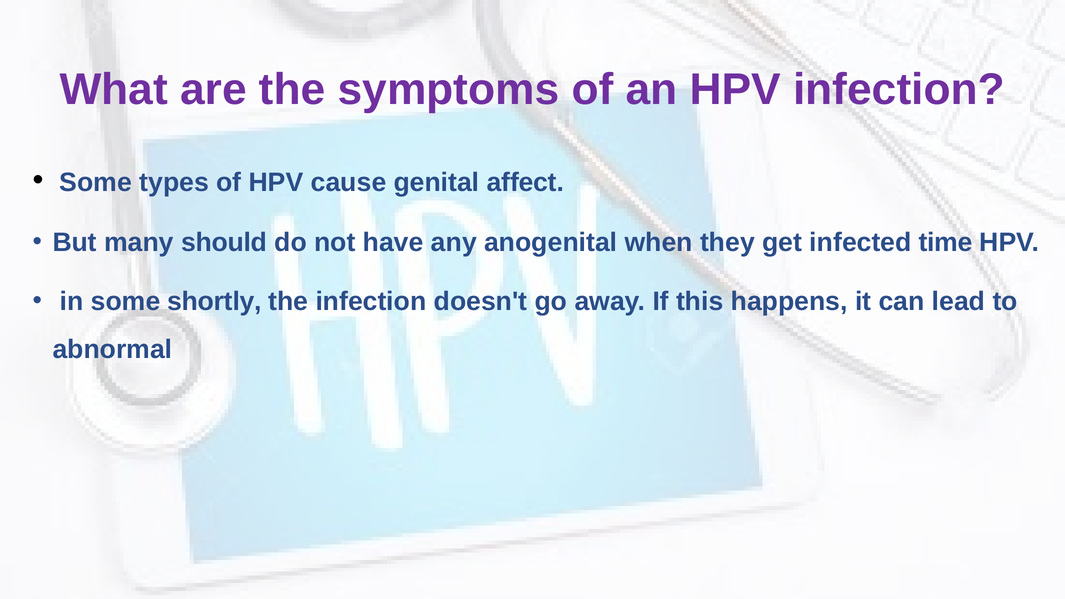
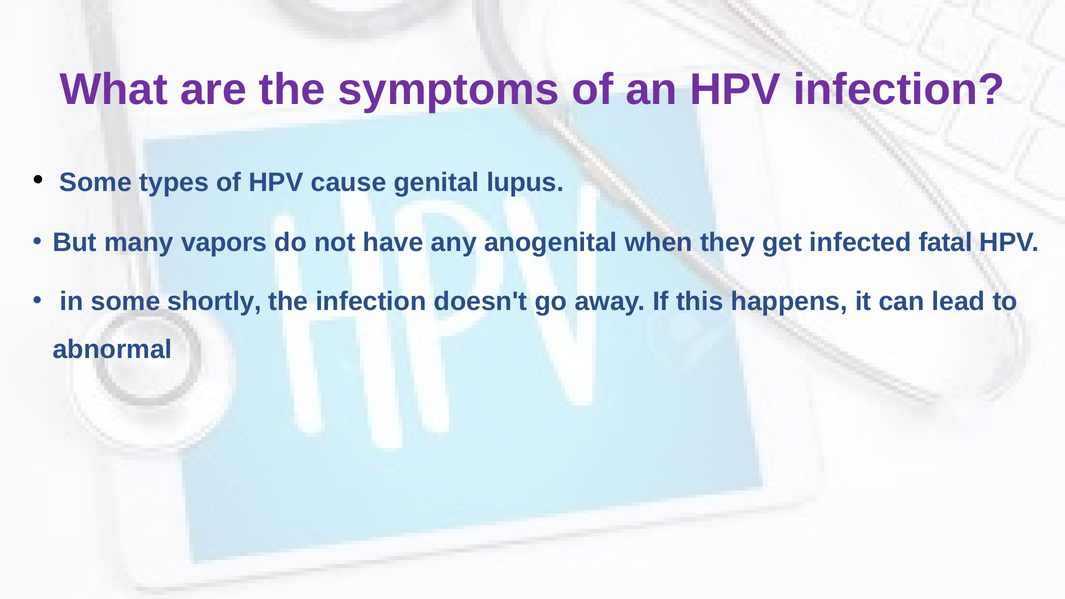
affect: affect -> lupus (525, 183)
should: should -> vapors (224, 243)
time: time -> fatal (946, 243)
